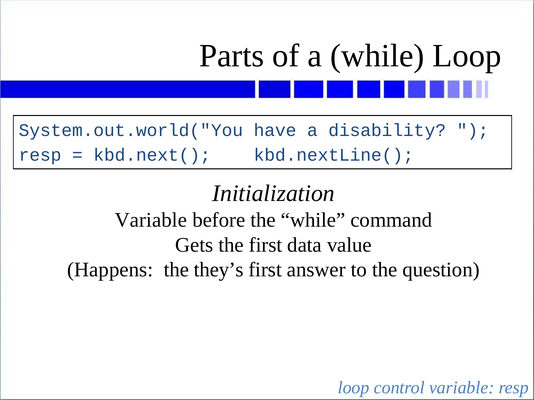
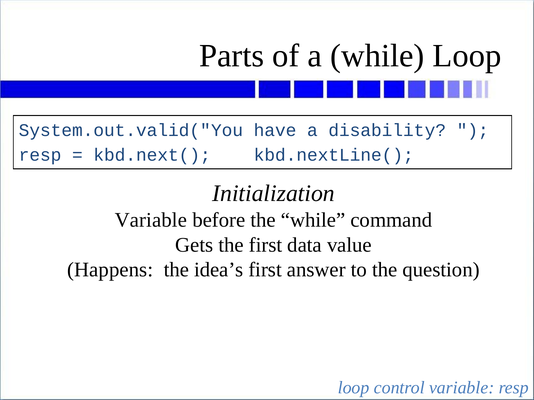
System.out.world("You: System.out.world("You -> System.out.valid("You (131, 130)
they’s: they’s -> idea’s (219, 270)
